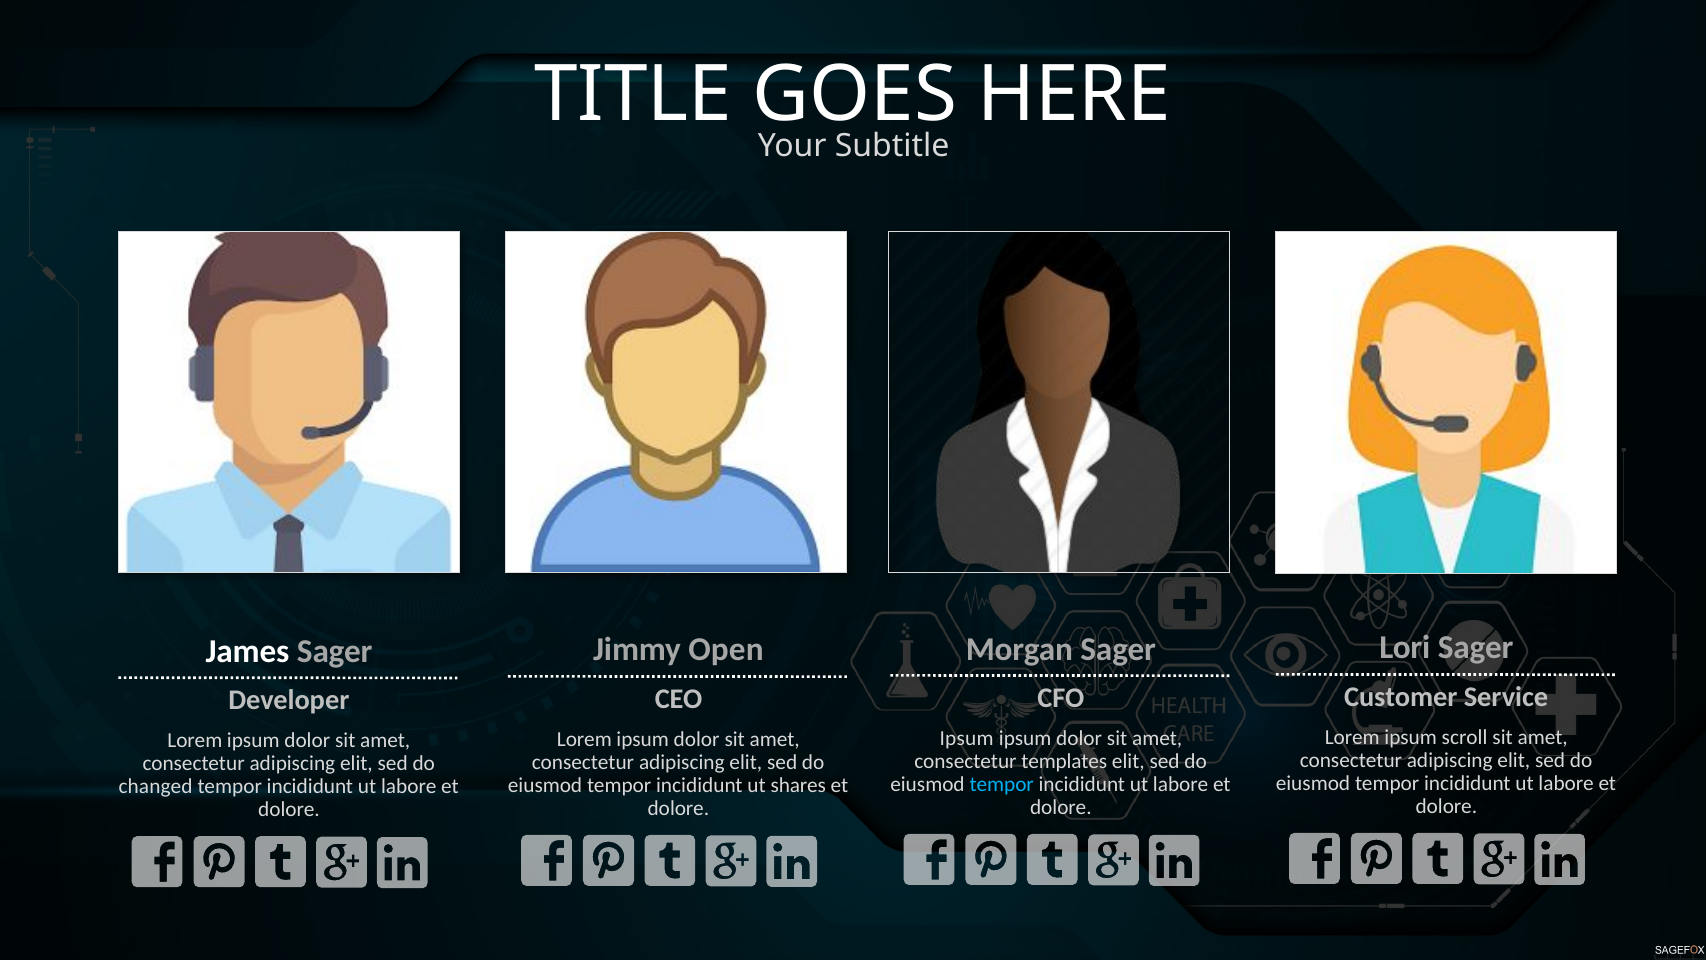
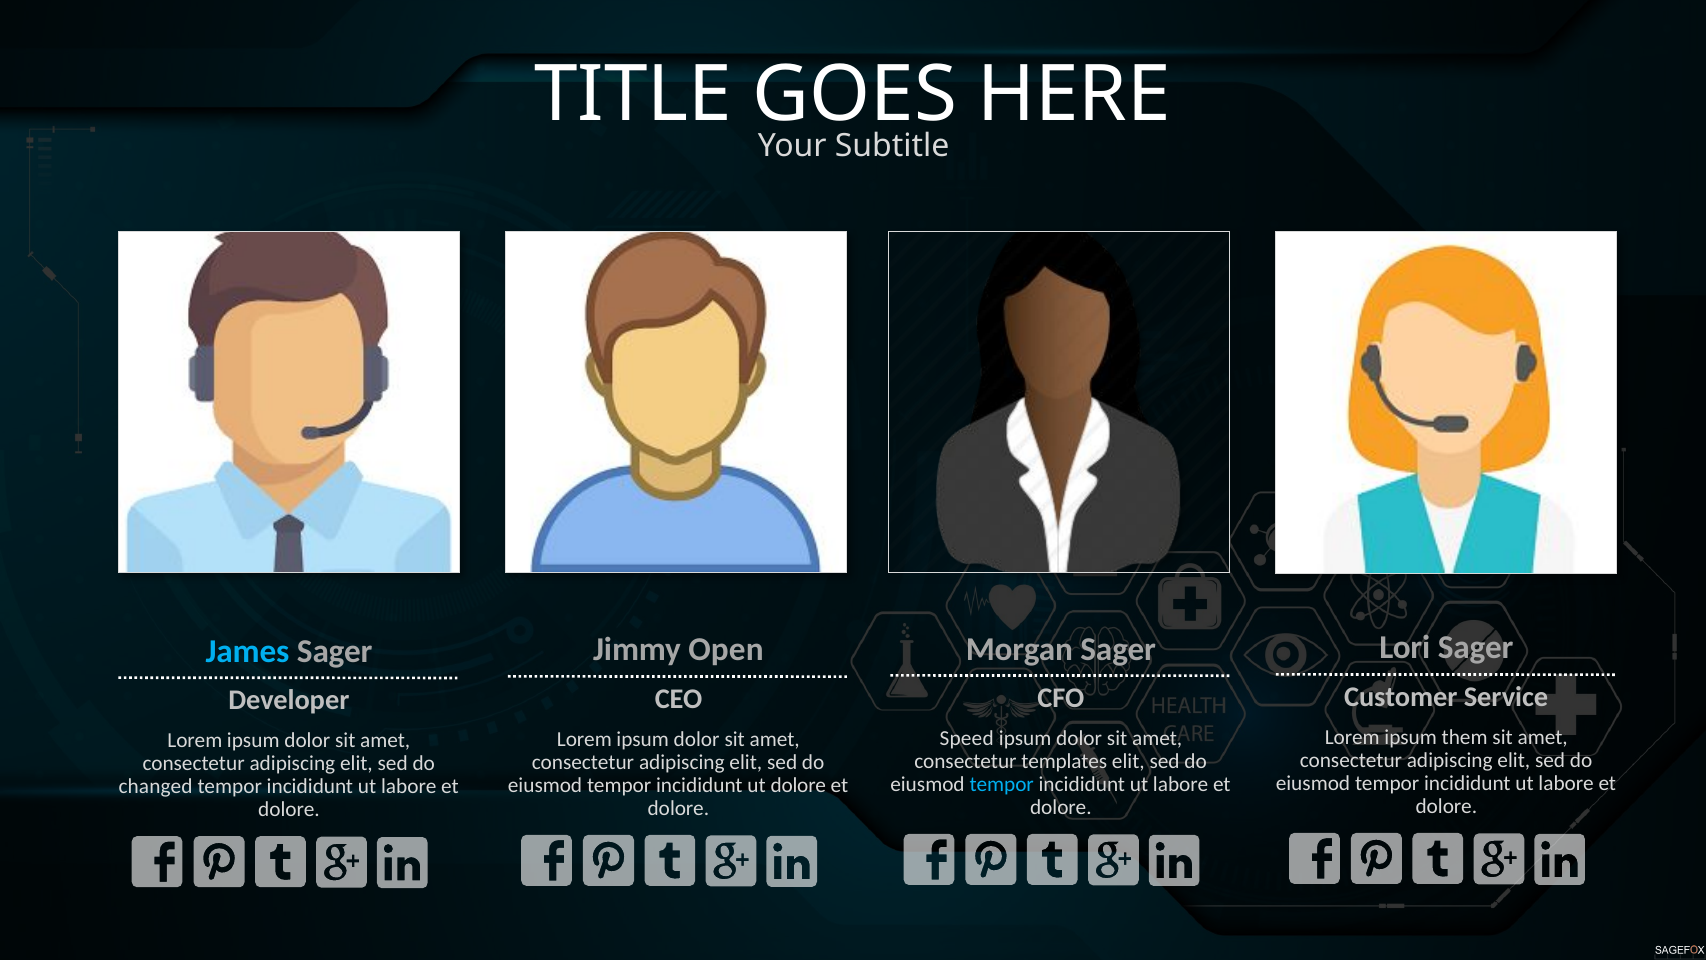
James colour: white -> light blue (247, 651)
scroll: scroll -> them (1465, 737)
Ipsum: Ipsum -> Speed (967, 738)
ut shares: shares -> dolore (798, 785)
